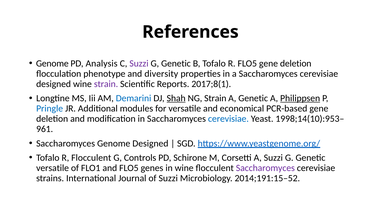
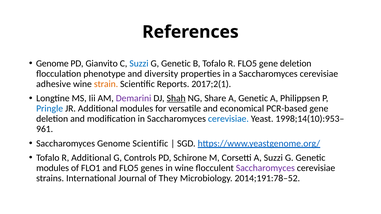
Analysis: Analysis -> Gianvito (102, 64)
Suzzi colour: purple -> blue (139, 64)
designed: designed -> adhesive (54, 84)
strain colour: purple -> orange (106, 84)
2017;8(1: 2017;8(1 -> 2017;2(1 (211, 84)
Demarini colour: blue -> purple (134, 98)
NG Strain: Strain -> Share (215, 98)
Philippsen underline: present -> none (300, 98)
Genome Designed: Designed -> Scientific (150, 144)
R Flocculent: Flocculent -> Additional (91, 158)
versatile: versatile -> modules (53, 168)
of Suzzi: Suzzi -> They (168, 178)
2014;191:15–52: 2014;191:15–52 -> 2014;191:78–52 (267, 178)
